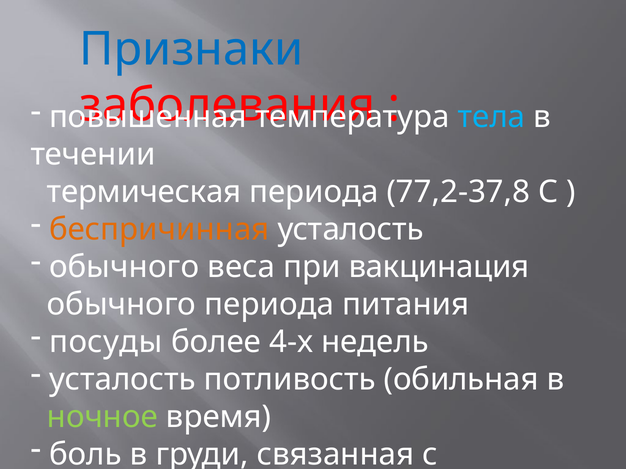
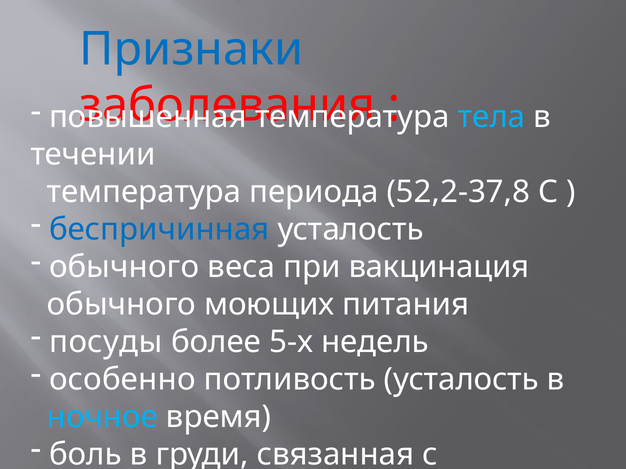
термическая: термическая -> температура (144, 192)
77,2-37,8: 77,2-37,8 -> 52,2-37,8 (458, 192)
беспричинная colour: orange -> blue (159, 230)
обычного периода: периода -> моющих (269, 305)
4-х: 4-х -> 5-х (291, 342)
усталость: усталость -> особенно (122, 380)
потливость обильная: обильная -> усталость (461, 380)
ночное colour: light green -> light blue (102, 417)
